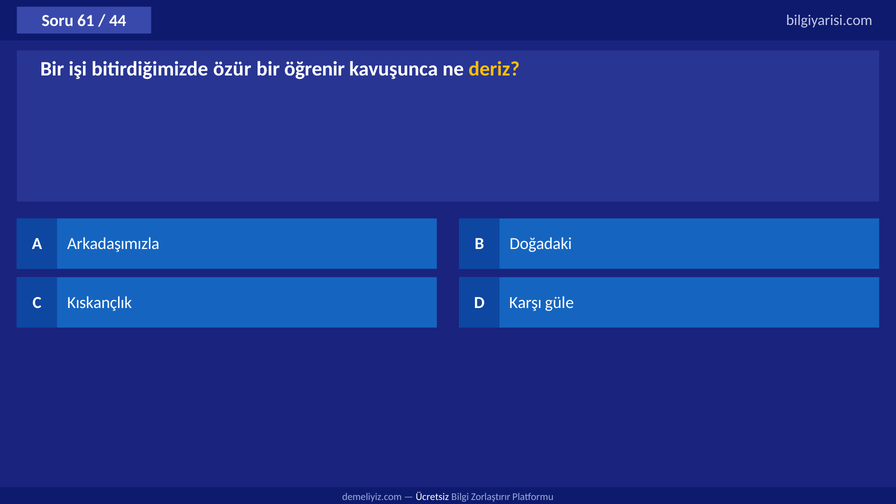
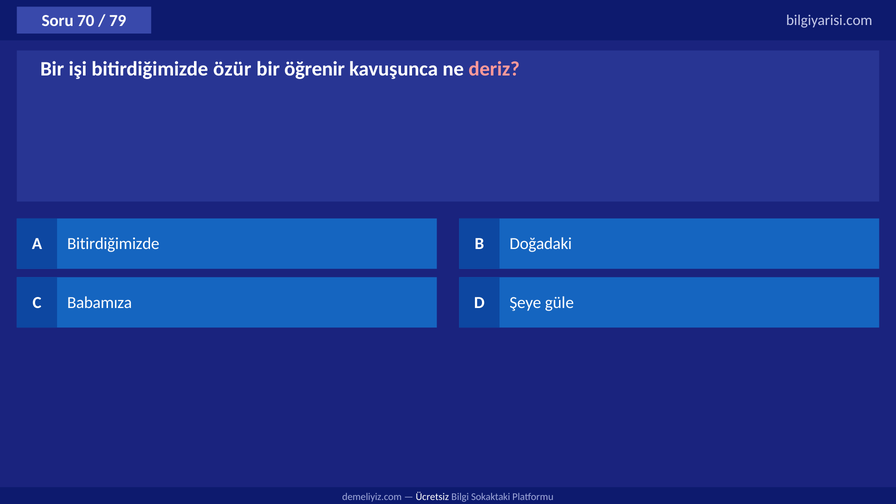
61: 61 -> 70 (86, 20)
44: 44 -> 79 (118, 20)
deriz colour: yellow -> pink (494, 69)
A Arkadaşımızla: Arkadaşımızla -> Bitirdiğimizde (113, 244)
Kıskançlık: Kıskançlık -> Babamıza (100, 303)
Karşı: Karşı -> Şeye (525, 303)
Zorlaştırır: Zorlaştırır -> Sokaktaki (491, 497)
